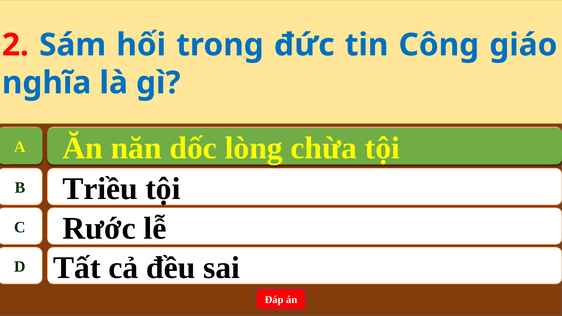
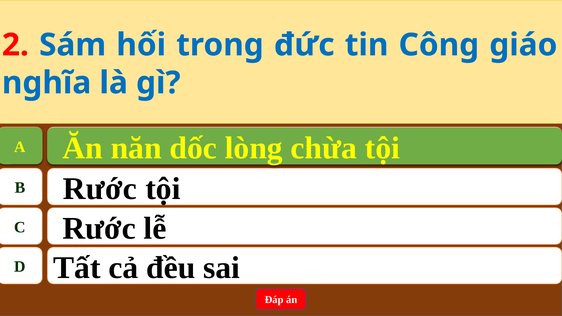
B Triều: Triều -> Rước (100, 189)
